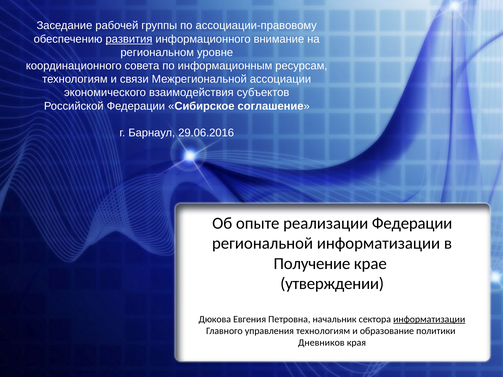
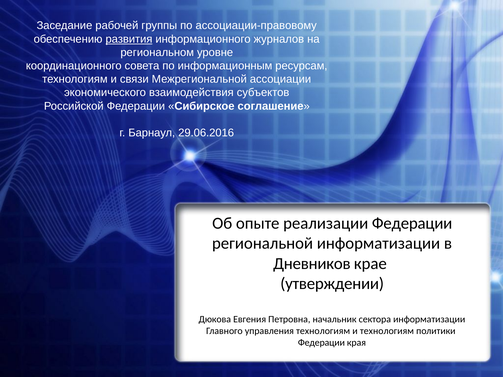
внимание: внимание -> журналов (279, 39)
Получение: Получение -> Дневников (312, 264)
информатизации underline: present -> none (429, 319)
и образование: образование -> технологиям (387, 331)
Дневников: Дневников -> Федерации (321, 343)
